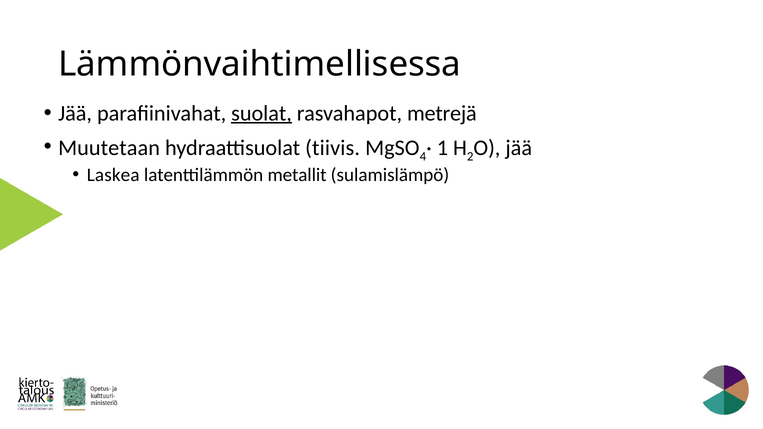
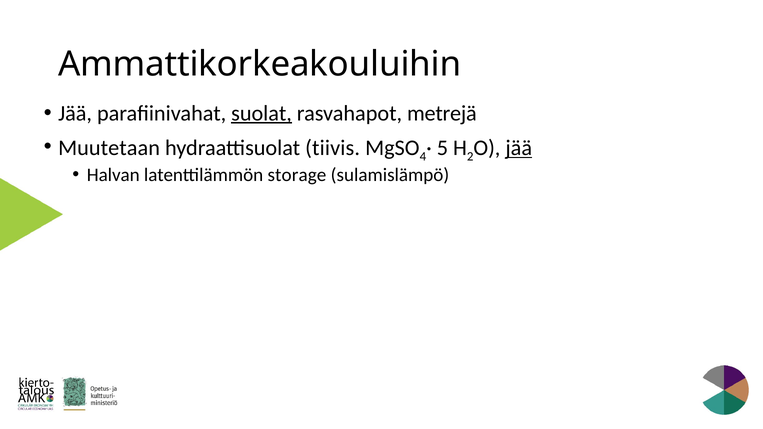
Lämmönvaihtimellisessa: Lämmönvaihtimellisessa -> Ammattikorkeakouluihin (260, 64)
1: 1 -> 5 (442, 148)
jää underline: none -> present (519, 148)
Laskea: Laskea -> Halvan (113, 175)
metallit: metallit -> storage (297, 175)
